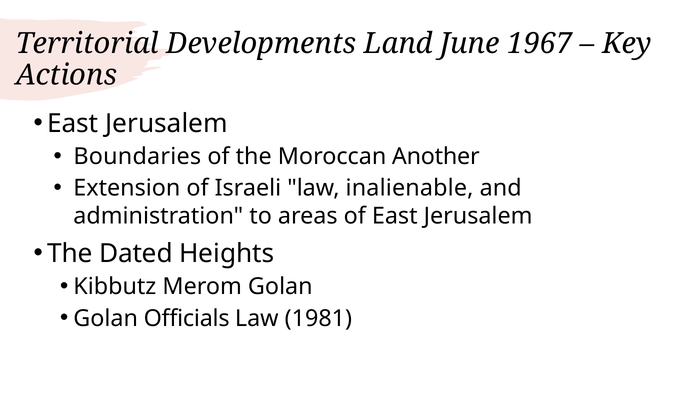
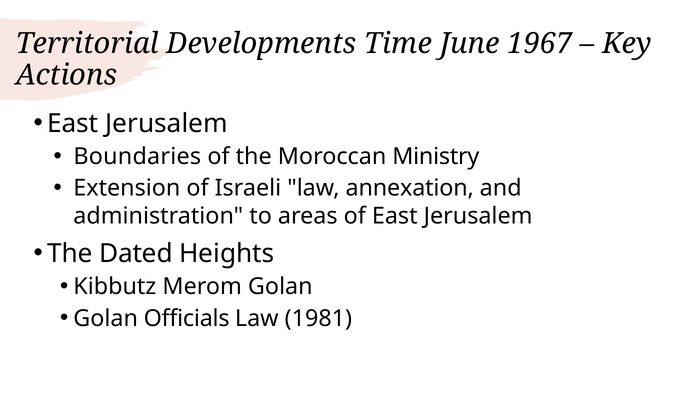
Land: Land -> Time (398, 44)
Another: Another -> Ministry (436, 156)
inalienable: inalienable -> annexation (410, 188)
